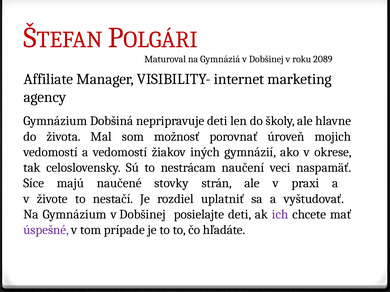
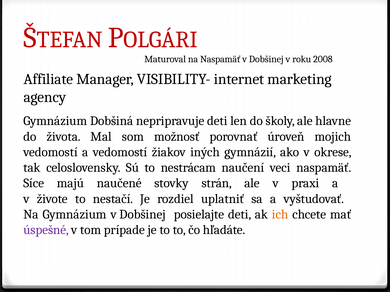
na Gymnáziá: Gymnáziá -> Naspamäť (220, 59)
2089: 2089 -> 2008 (323, 59)
ich colour: purple -> orange (280, 215)
